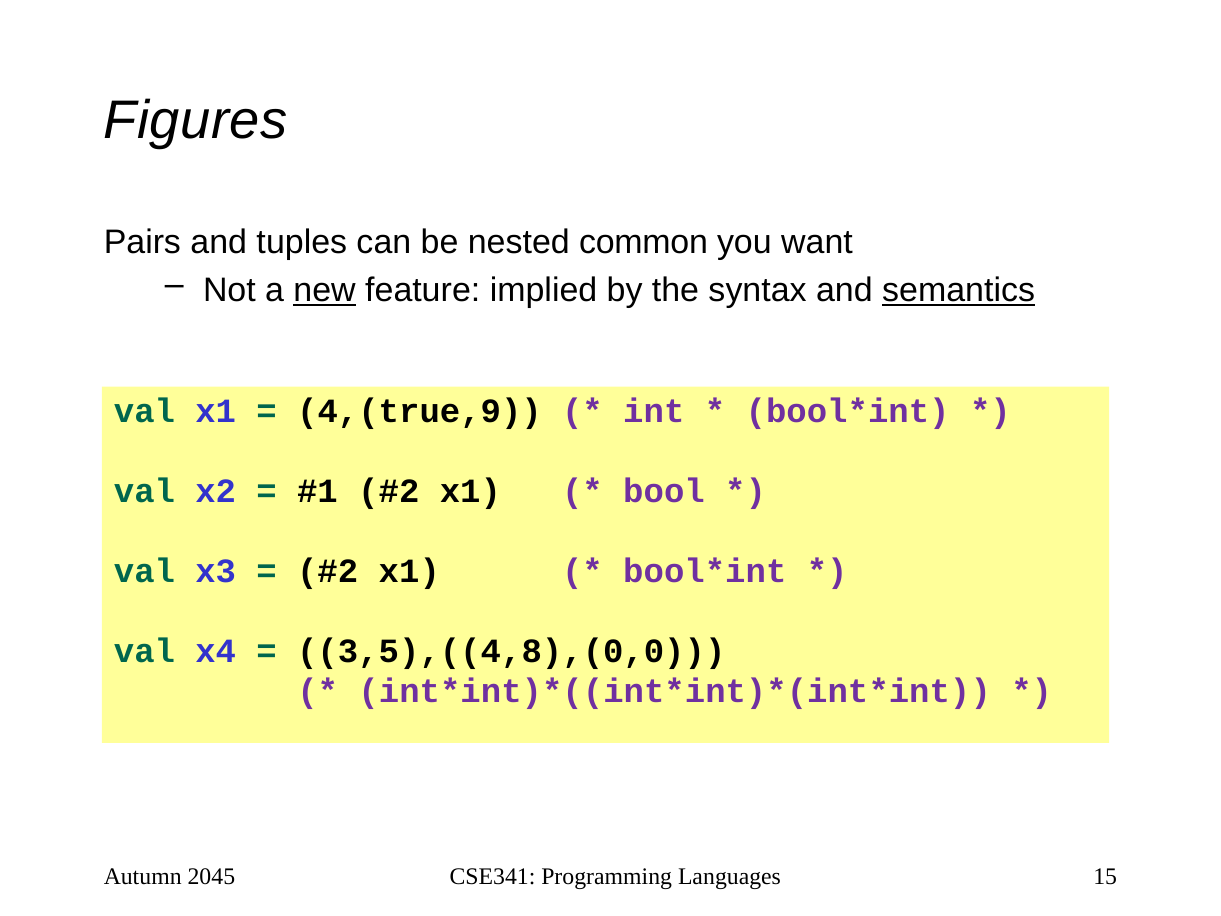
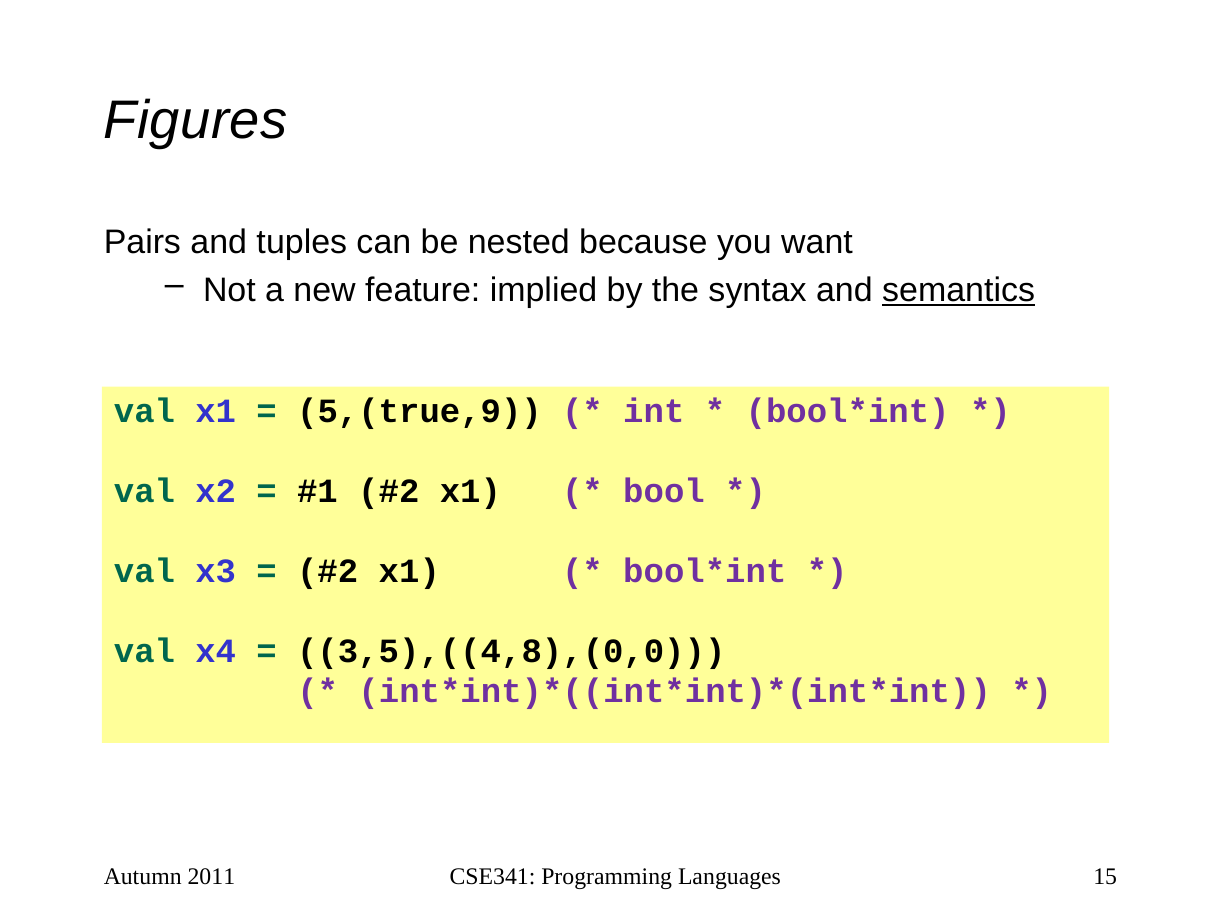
common: common -> because (643, 243)
new underline: present -> none (325, 290)
4,(true,9: 4,(true,9 -> 5,(true,9 (419, 411)
2045: 2045 -> 2011 (211, 877)
